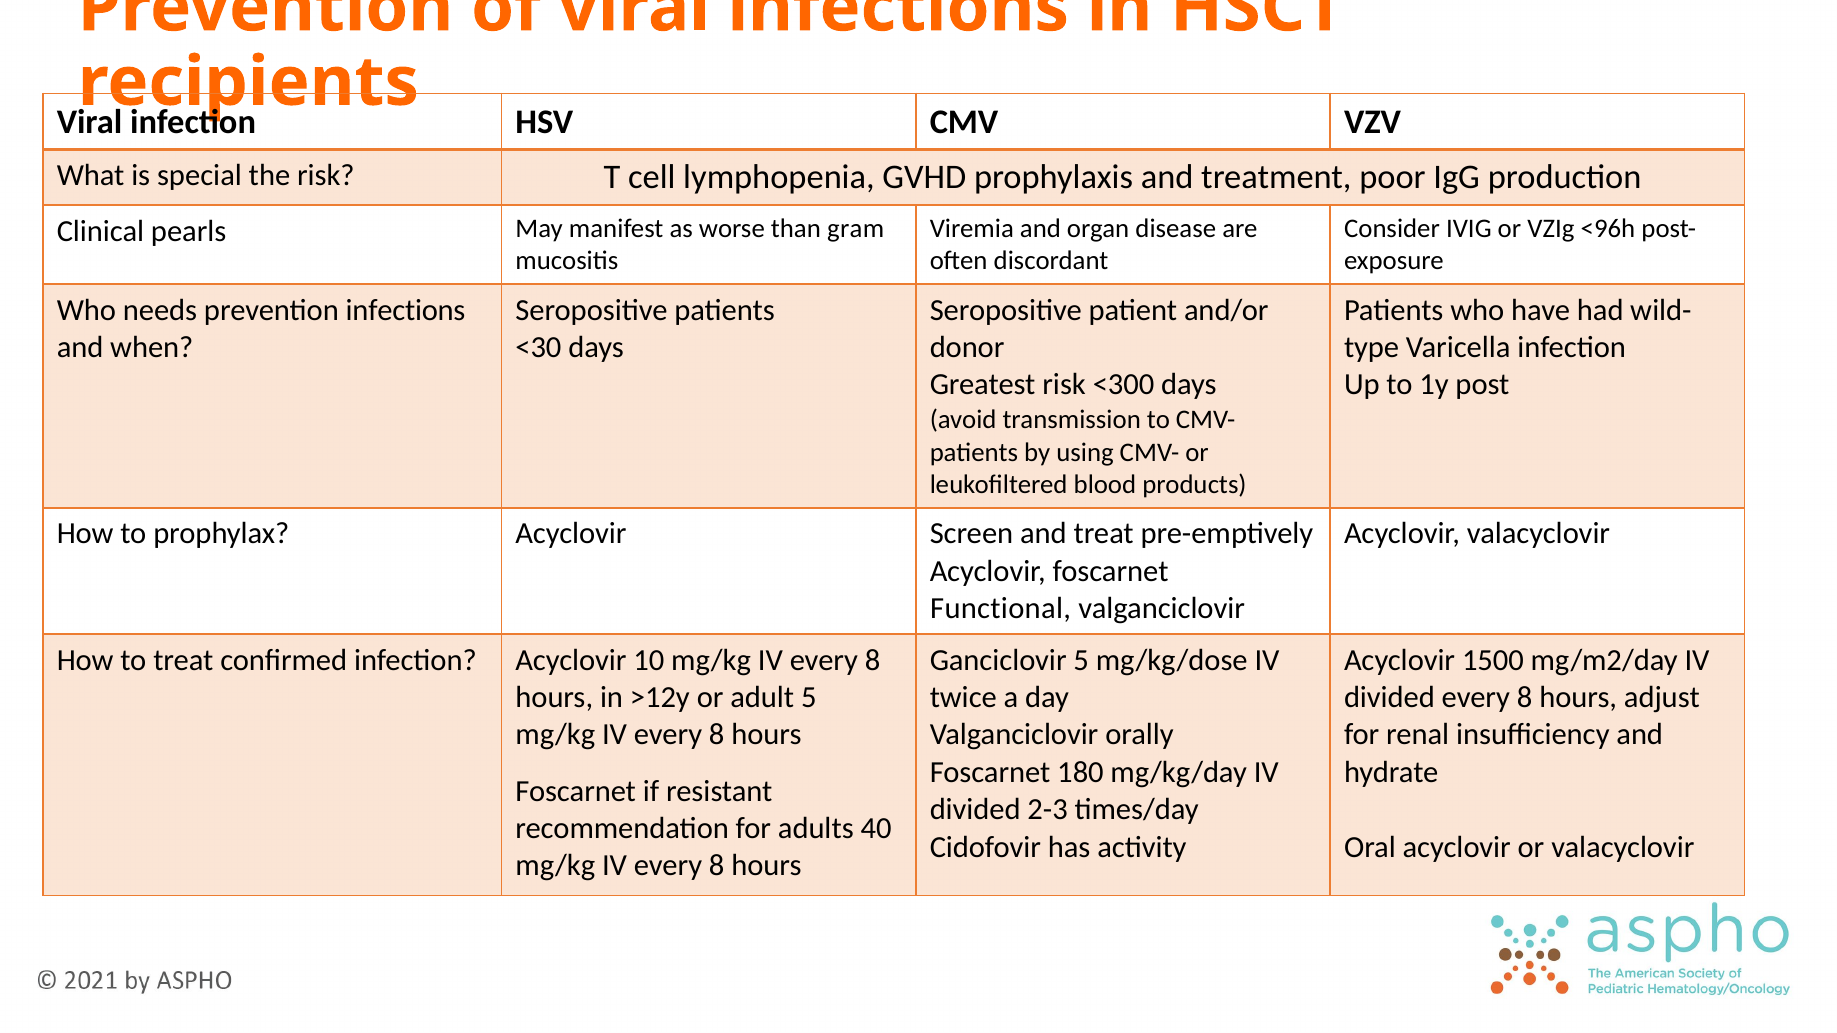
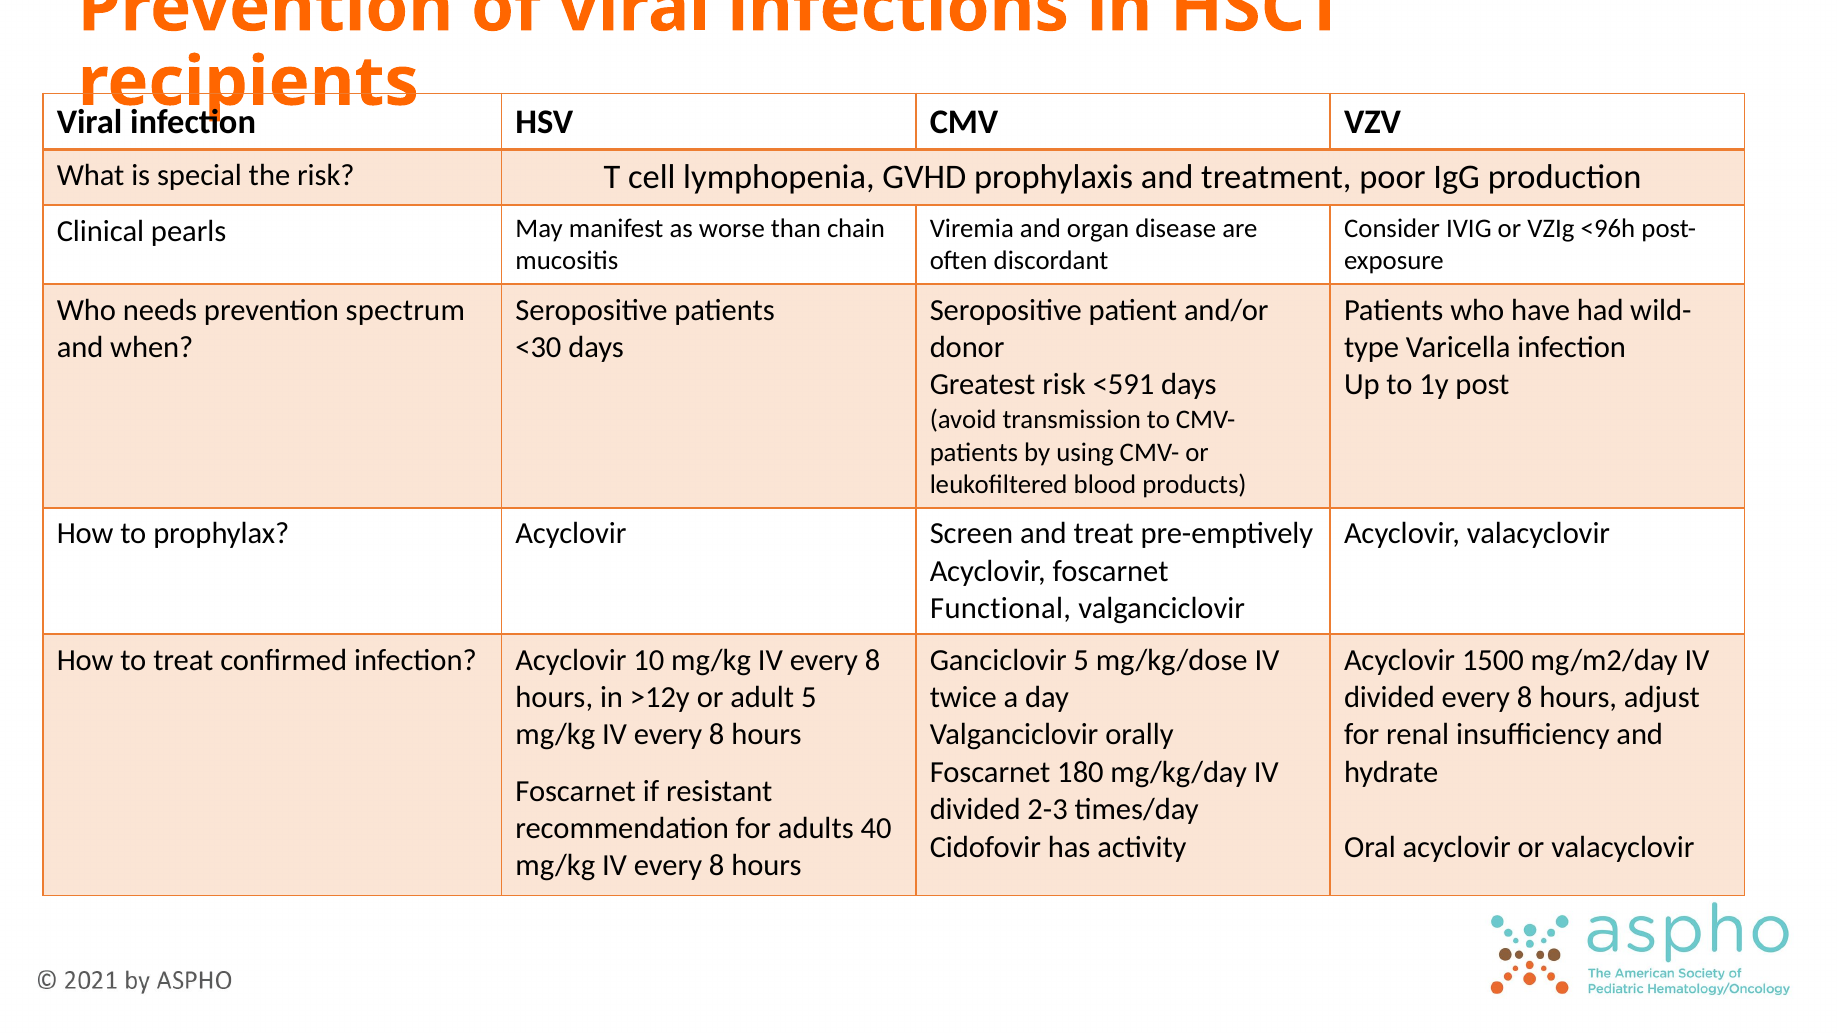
gram: gram -> chain (856, 229)
prevention infections: infections -> spectrum (405, 310)
<300: <300 -> <591 (1124, 385)
